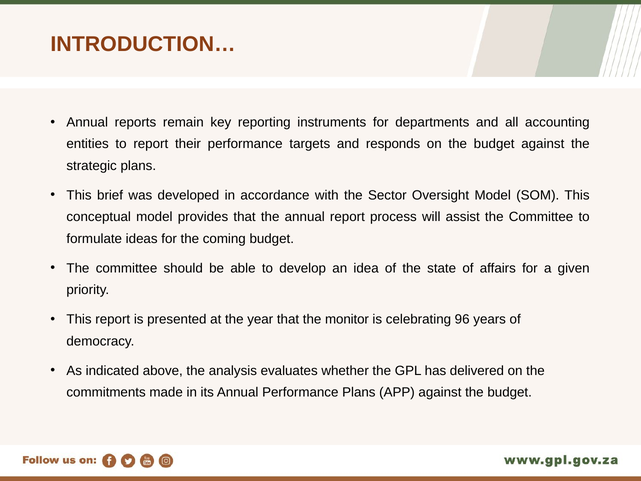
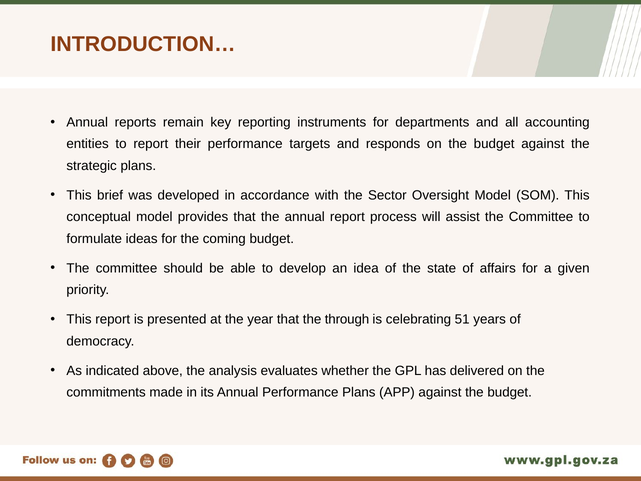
monitor: monitor -> through (347, 319)
96: 96 -> 51 (462, 319)
